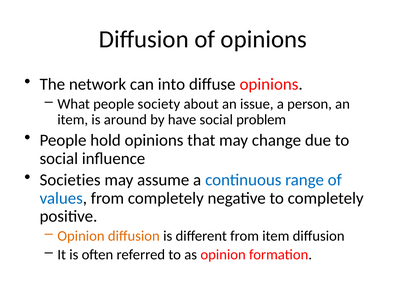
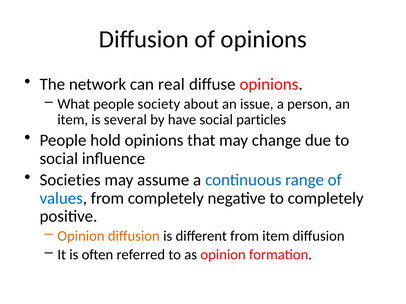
into: into -> real (171, 84)
around: around -> several (125, 120)
problem: problem -> particles (261, 120)
